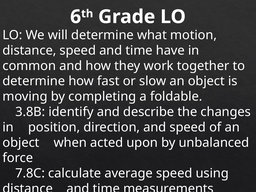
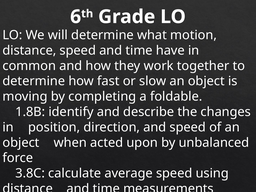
3.8B: 3.8B -> 1.8B (30, 112)
7.8C: 7.8C -> 3.8C (30, 173)
